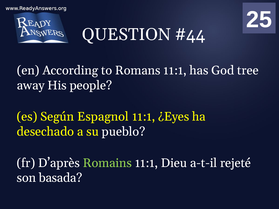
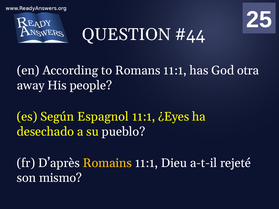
tree: tree -> otra (248, 71)
Romains colour: light green -> yellow (107, 163)
basada: basada -> mismo (60, 178)
